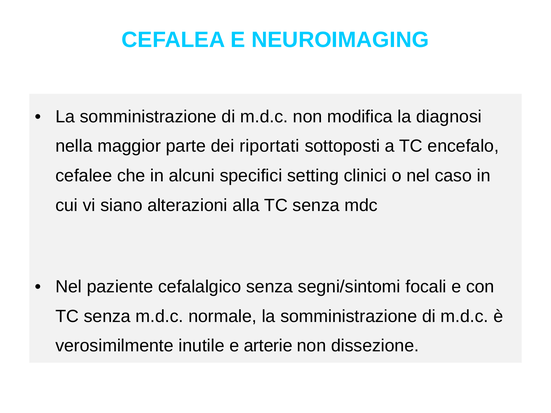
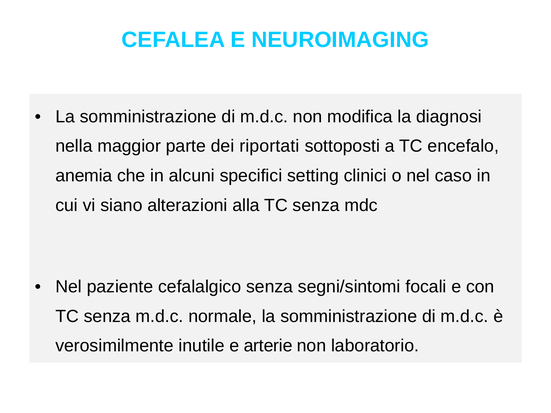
cefalee: cefalee -> anemia (84, 176)
dissezione: dissezione -> laboratorio (375, 346)
